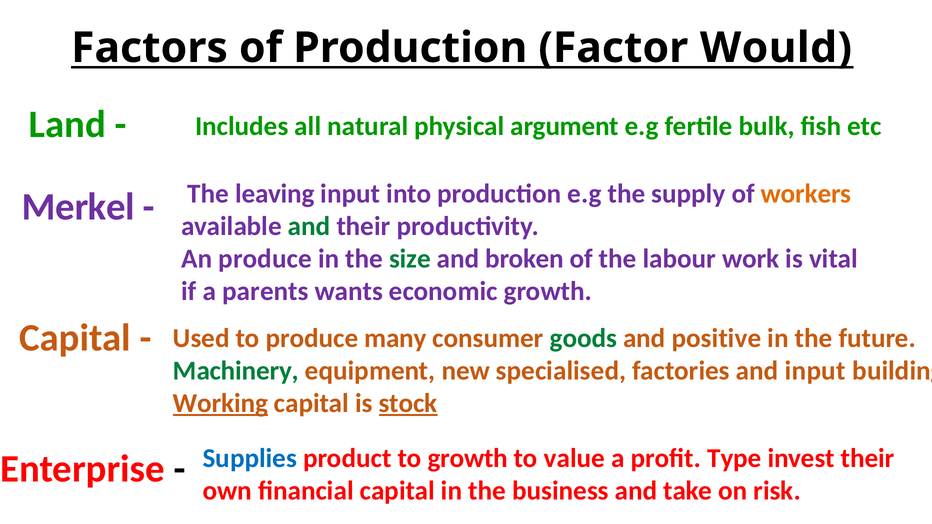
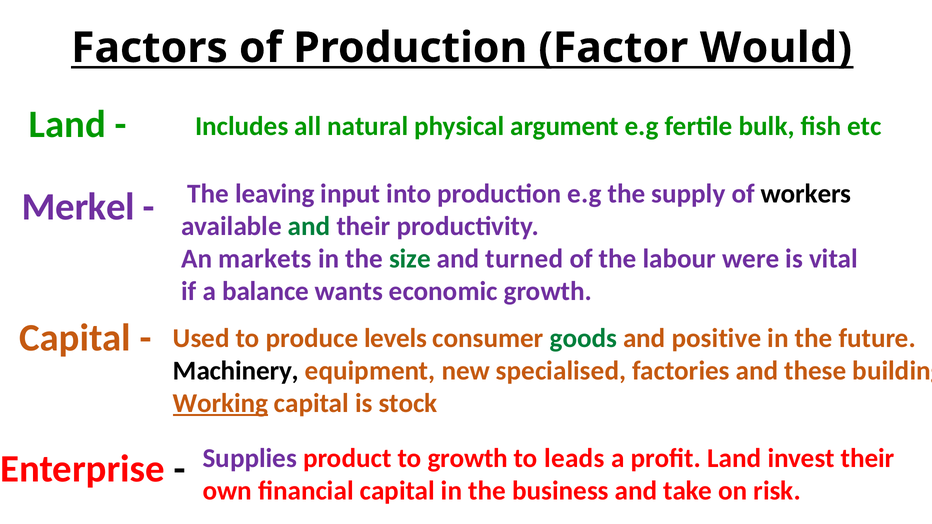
workers colour: orange -> black (806, 194)
An produce: produce -> markets (265, 259)
broken: broken -> turned (524, 259)
work: work -> were (751, 259)
parents: parents -> balance (266, 292)
many: many -> levels (396, 338)
Machinery colour: green -> black (236, 371)
and input: input -> these (815, 371)
stock underline: present -> none (408, 404)
Supplies colour: blue -> purple (250, 458)
value: value -> leads (574, 458)
profit Type: Type -> Land (734, 458)
